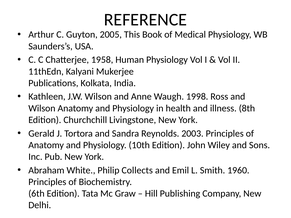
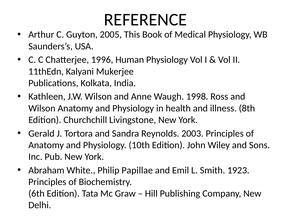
1958: 1958 -> 1996 (102, 60)
Collects: Collects -> Papillae (137, 170)
1960: 1960 -> 1923 (238, 170)
